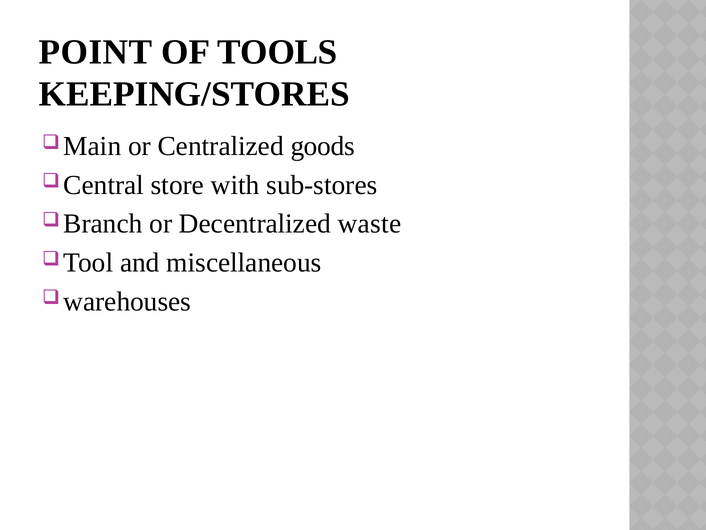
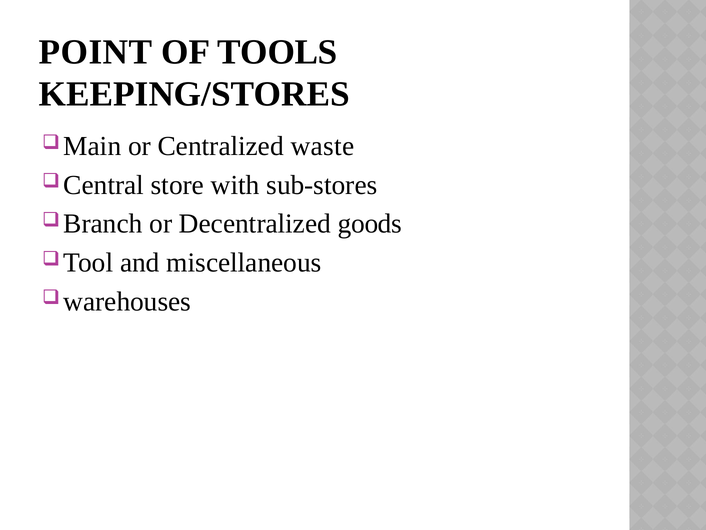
goods: goods -> waste (322, 146)
waste: waste -> goods (370, 224)
